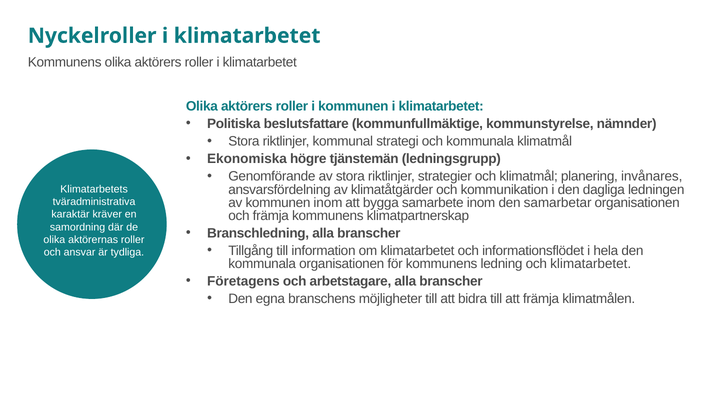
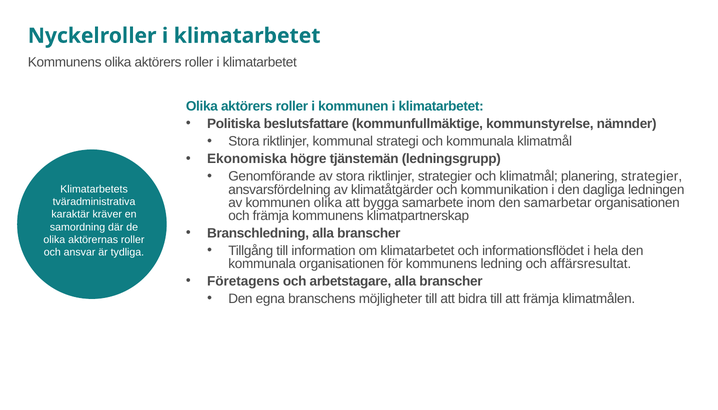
planering invånares: invånares -> strategier (652, 177)
kommunen inom: inom -> olika (328, 203)
och klimatarbetet: klimatarbetet -> affärsresultat (591, 264)
